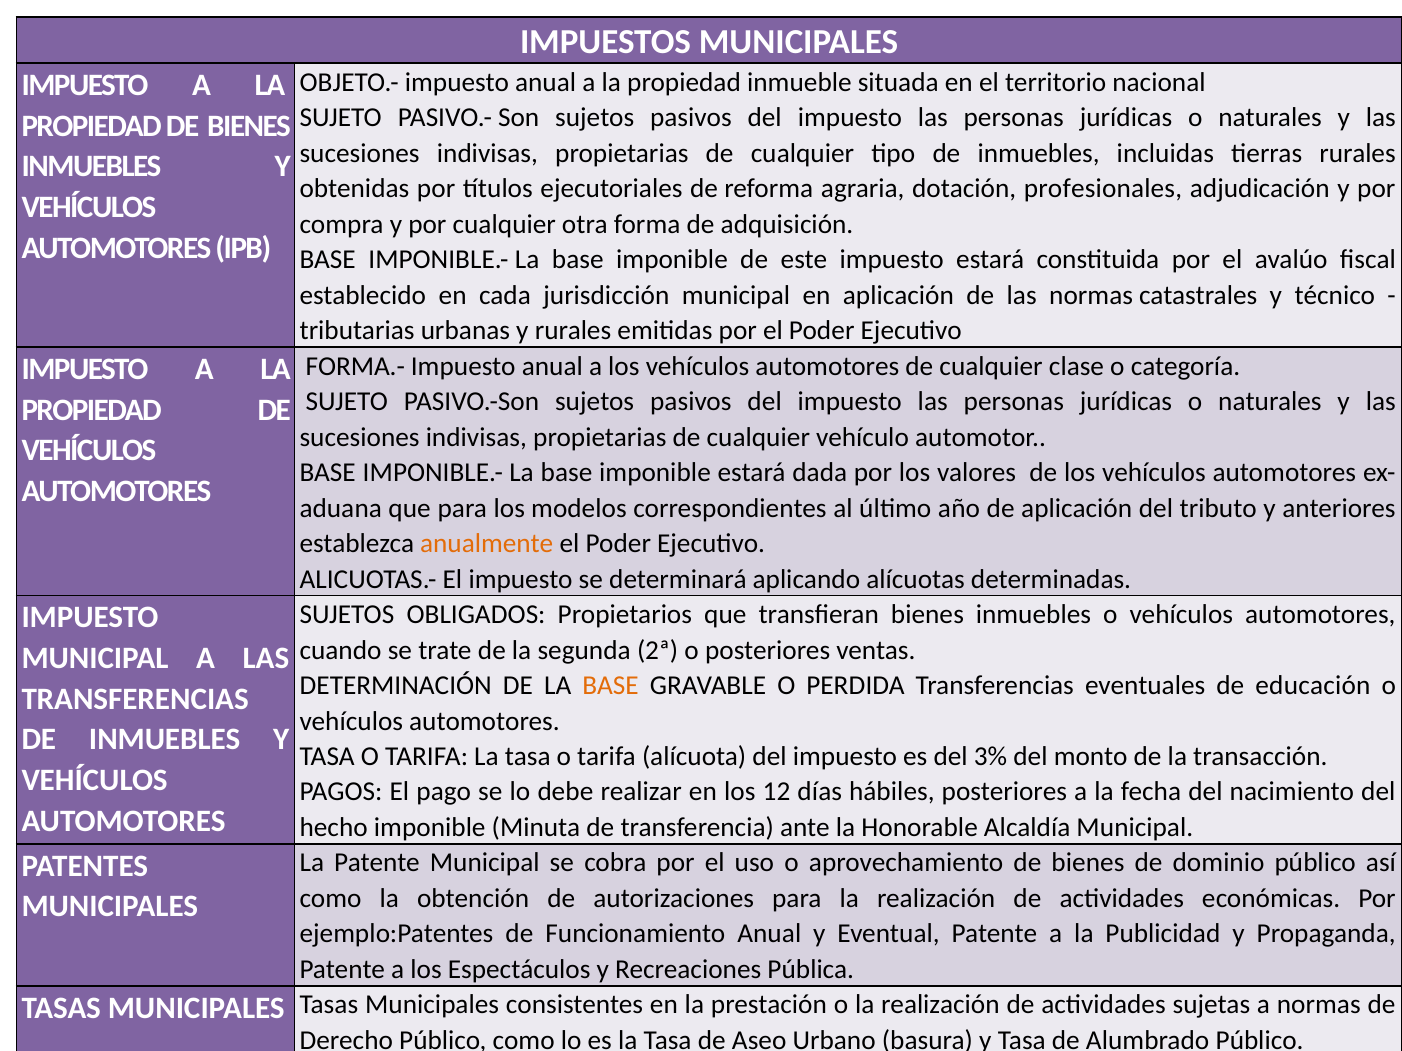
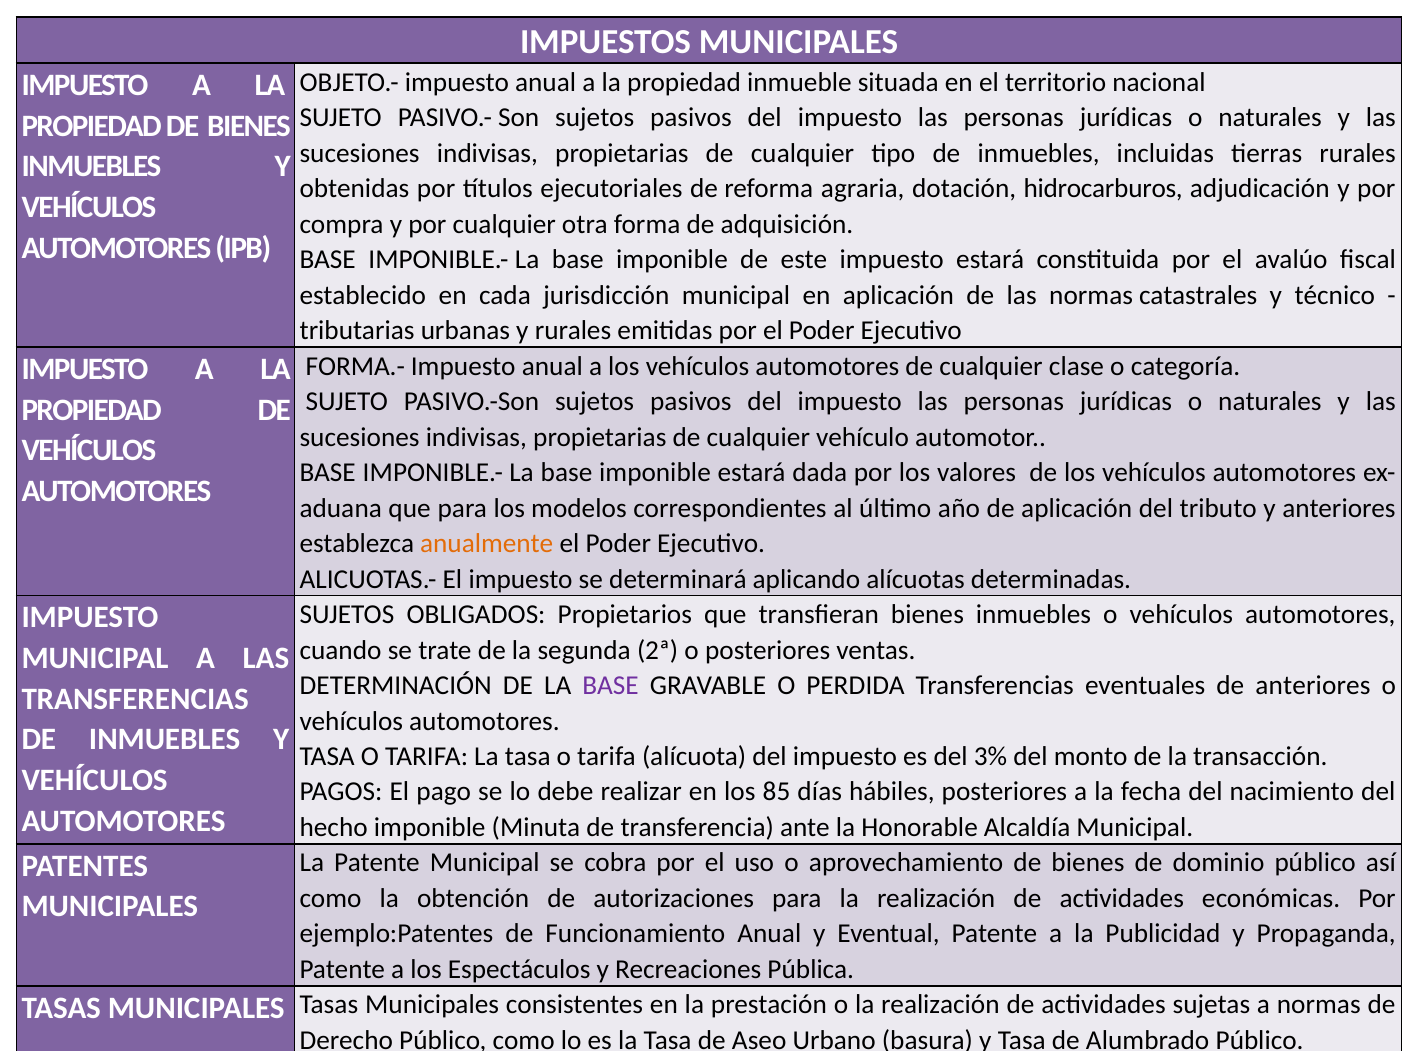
profesionales: profesionales -> hidrocarburos (1103, 189)
BASE colour: orange -> purple (611, 686)
de educación: educación -> anteriores (1313, 686)
12: 12 -> 85 (777, 792)
